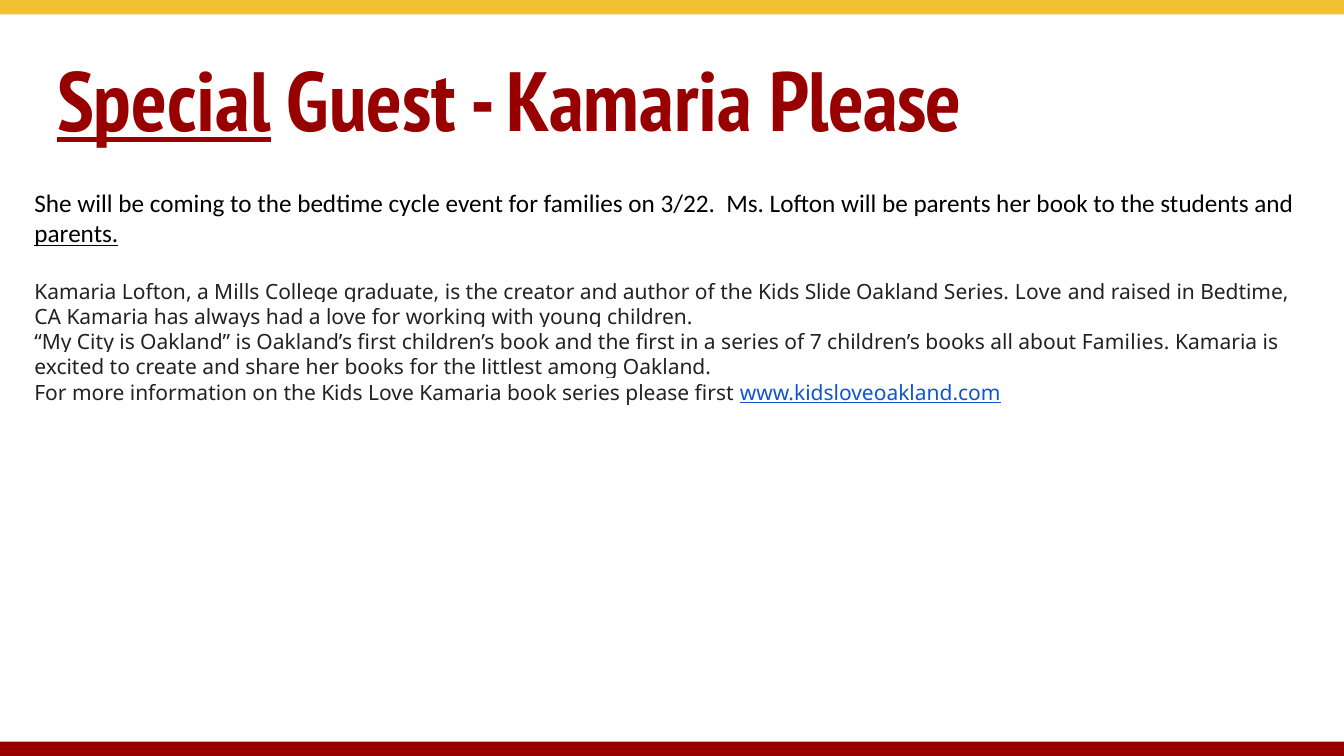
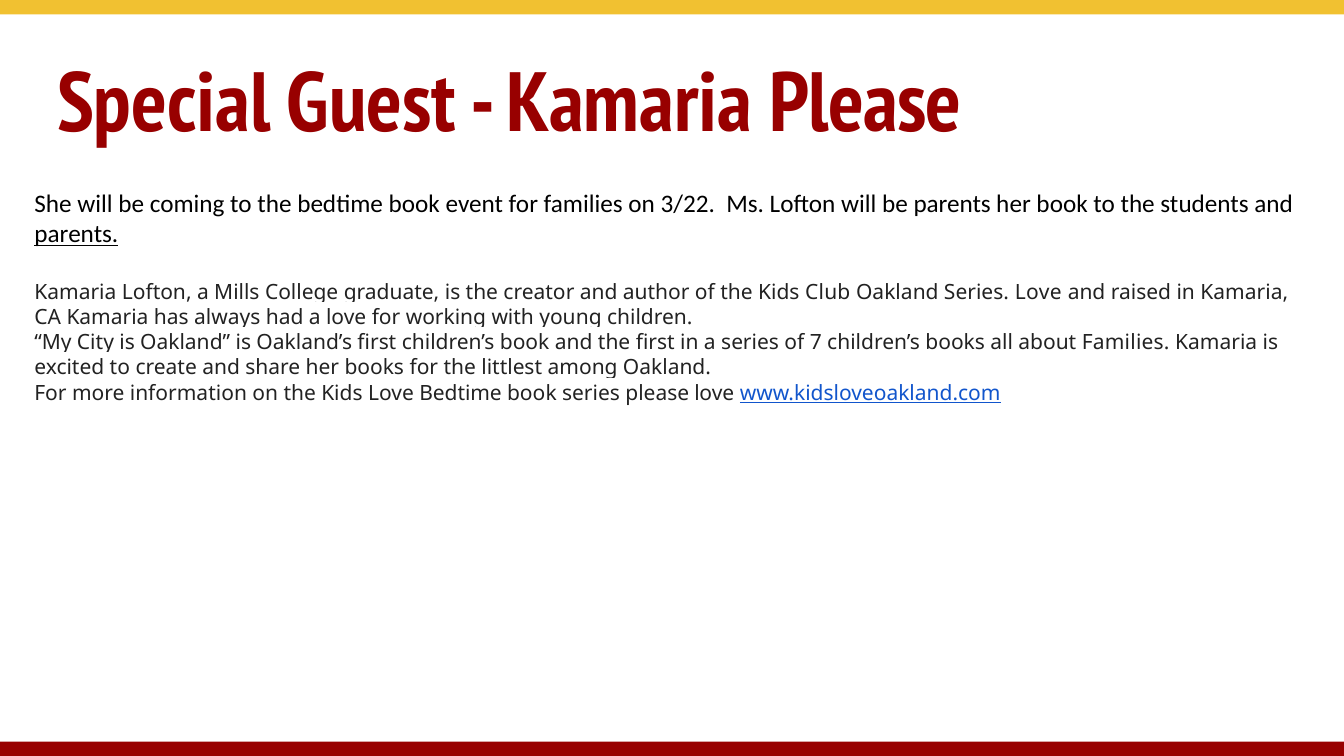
Special underline: present -> none (164, 104)
the bedtime cycle: cycle -> book (414, 204)
Slide: Slide -> Club (828, 292)
in Bedtime: Bedtime -> Kamaria (1244, 292)
Love Kamaria: Kamaria -> Bedtime (461, 393)
please first: first -> love (714, 393)
